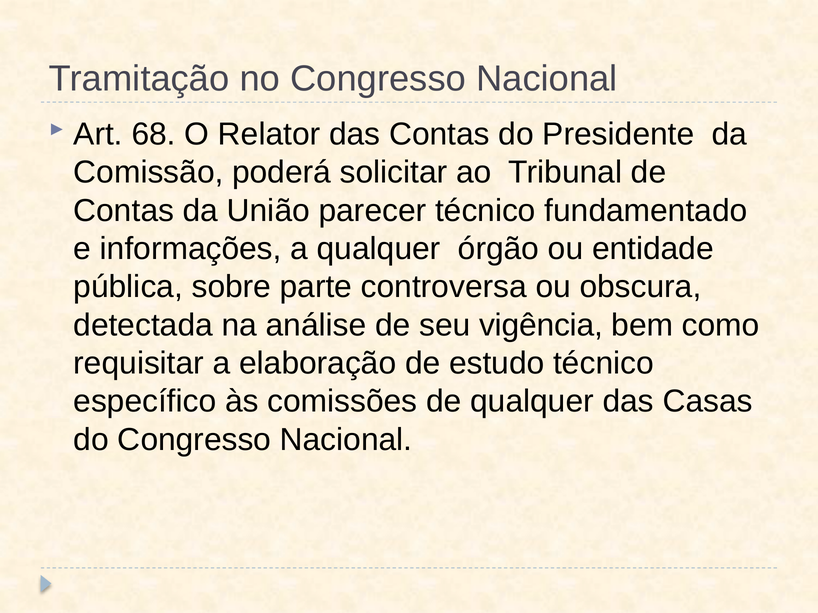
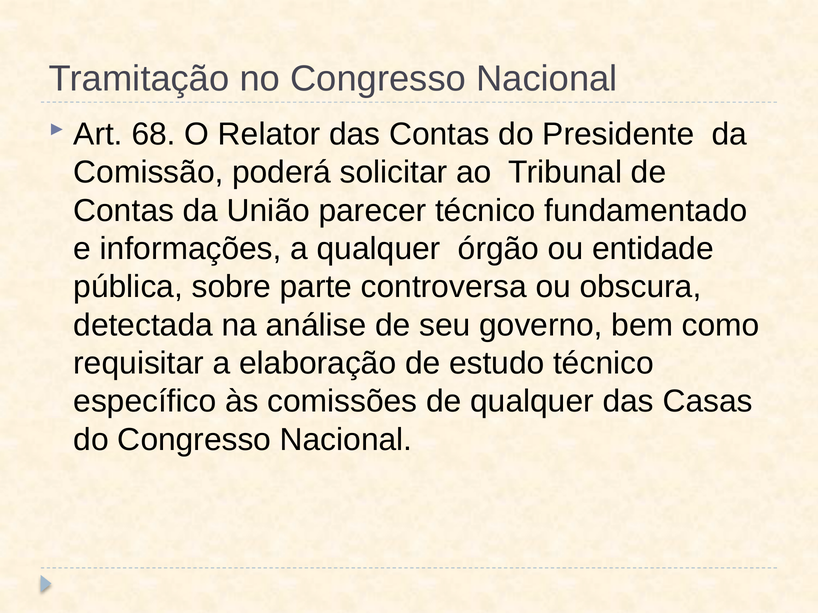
vigência: vigência -> governo (541, 325)
